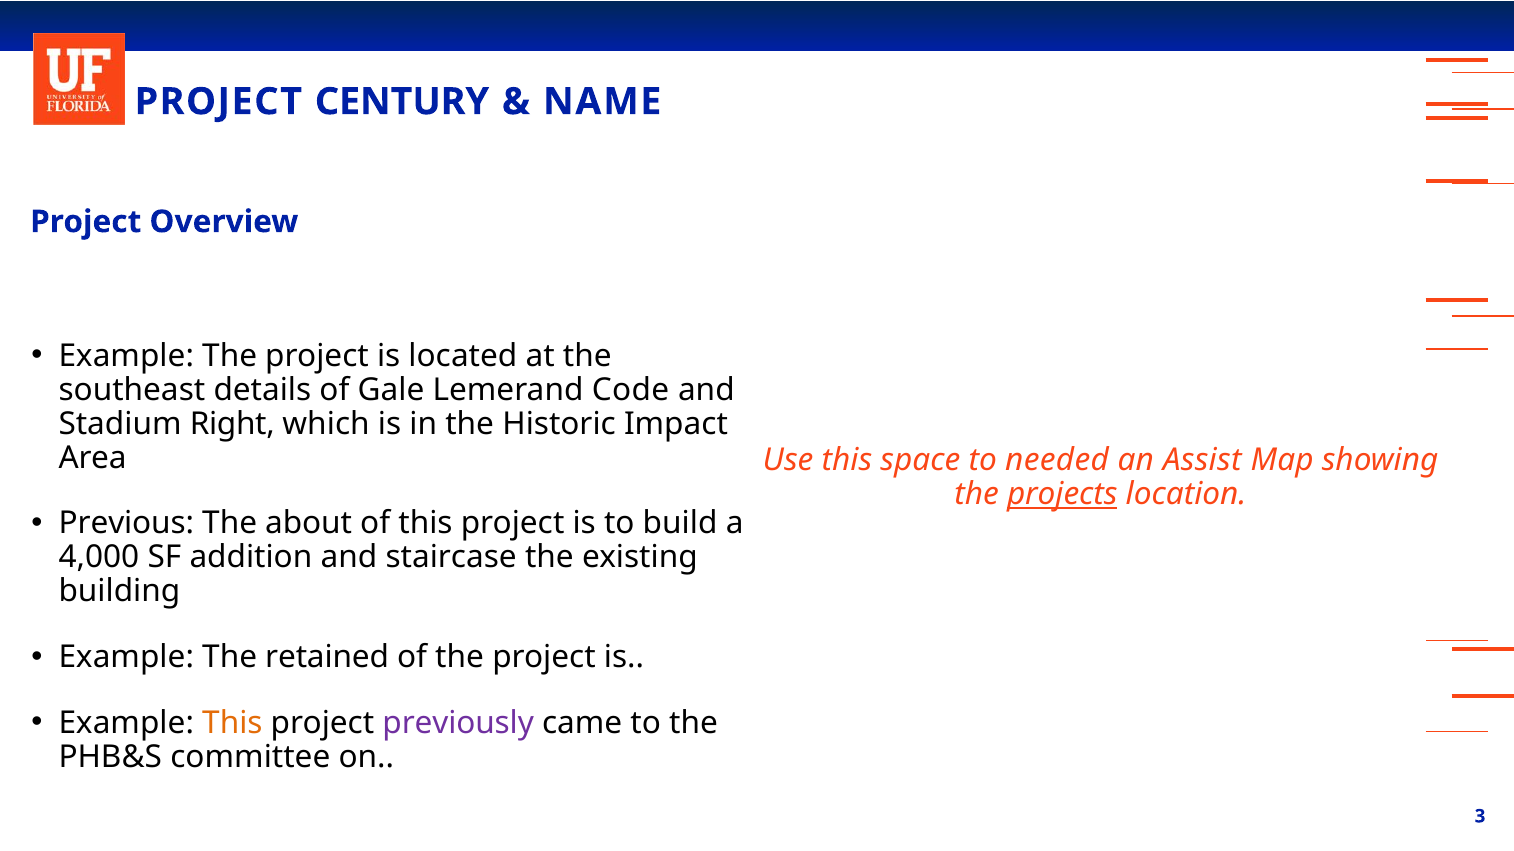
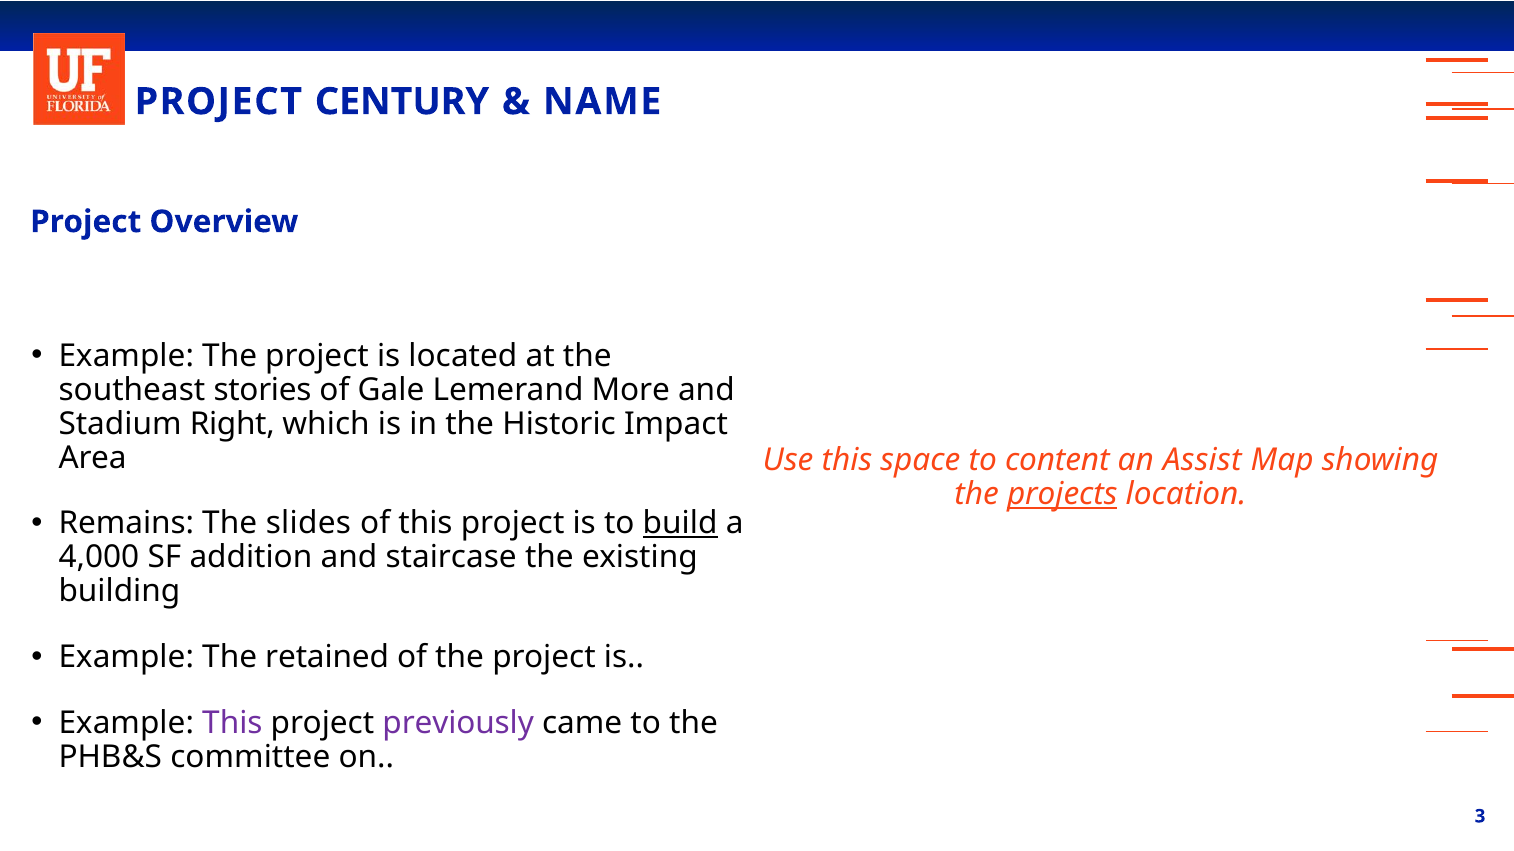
details: details -> stories (263, 390)
Code: Code -> More (631, 390)
needed: needed -> content (1057, 460)
Previous: Previous -> Remains (126, 524)
about: about -> slides (308, 524)
build underline: none -> present (680, 524)
This colour: orange -> purple (232, 723)
